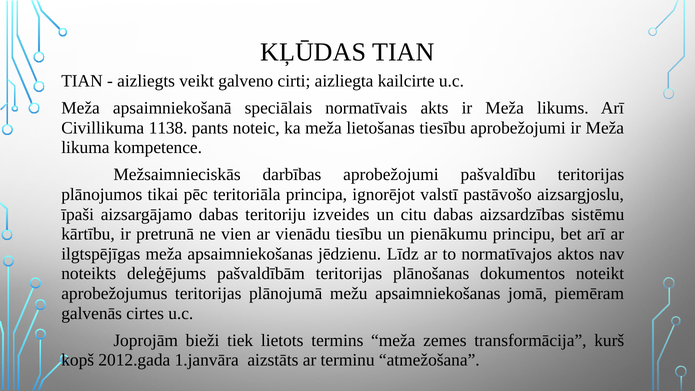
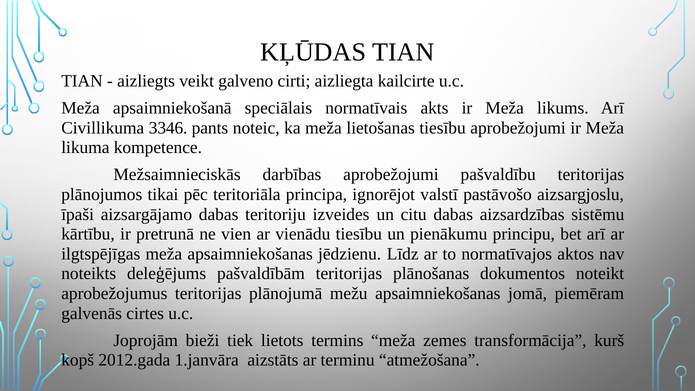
1138: 1138 -> 3346 (168, 128)
